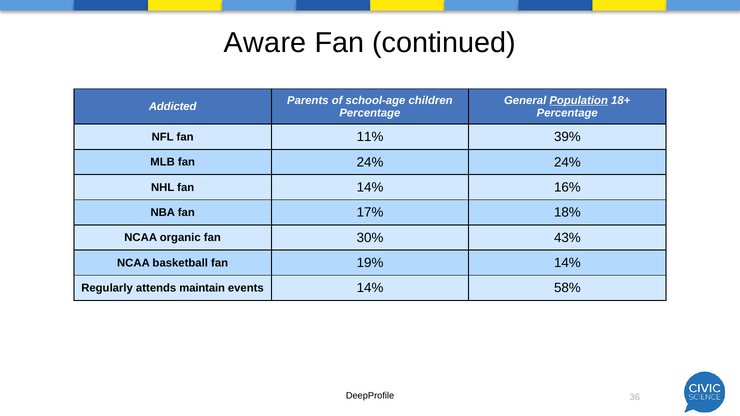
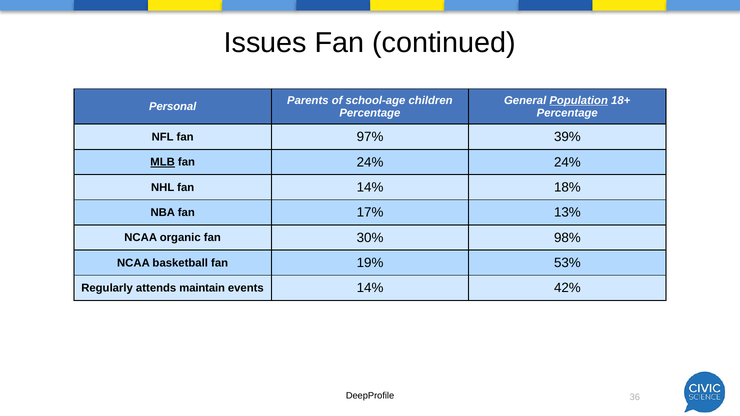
Aware: Aware -> Issues (265, 43)
Addicted: Addicted -> Personal (173, 107)
11%: 11% -> 97% (370, 137)
MLB underline: none -> present (163, 162)
16%: 16% -> 18% (567, 187)
18%: 18% -> 13% (567, 213)
43%: 43% -> 98% (567, 238)
19% 14%: 14% -> 53% (567, 263)
58%: 58% -> 42% (567, 288)
